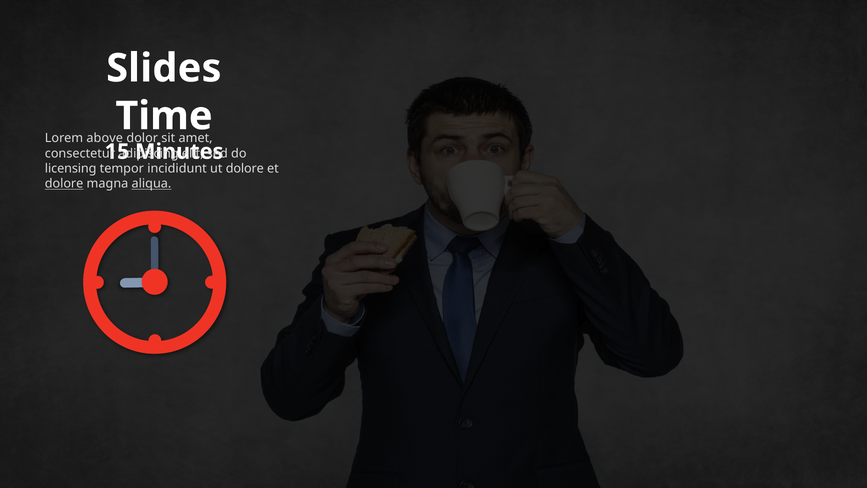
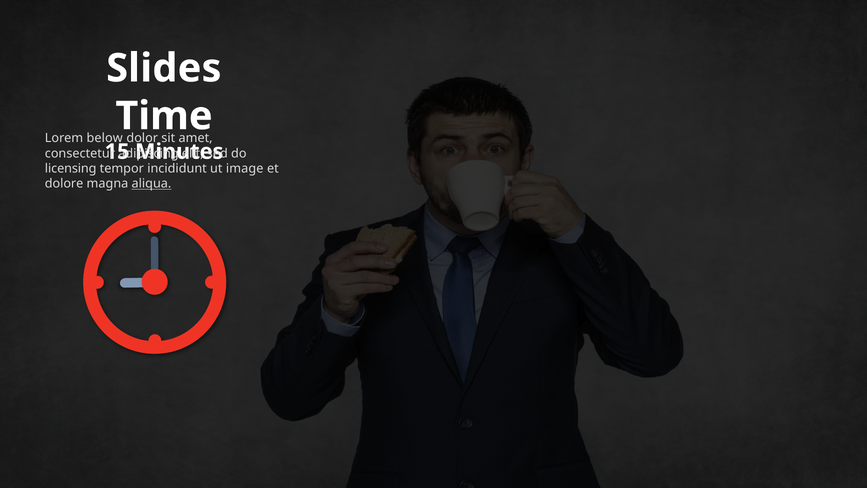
above: above -> below (105, 138)
dolore: dolore -> image (245, 168)
dolore underline: present -> none (64, 184)
